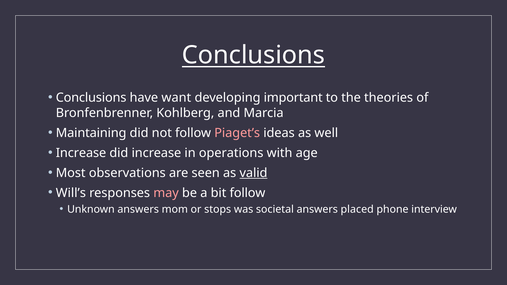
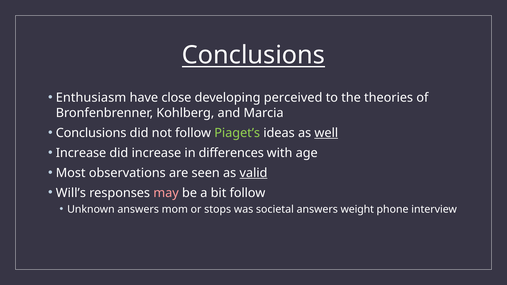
Conclusions: Conclusions -> Enthusiasm (91, 98)
want: want -> close (176, 98)
important: important -> perceived (293, 98)
Maintaining: Maintaining -> Conclusions (91, 133)
Piaget’s colour: pink -> light green (237, 133)
well underline: none -> present (326, 133)
operations: operations -> differences (231, 153)
placed: placed -> weight (357, 209)
